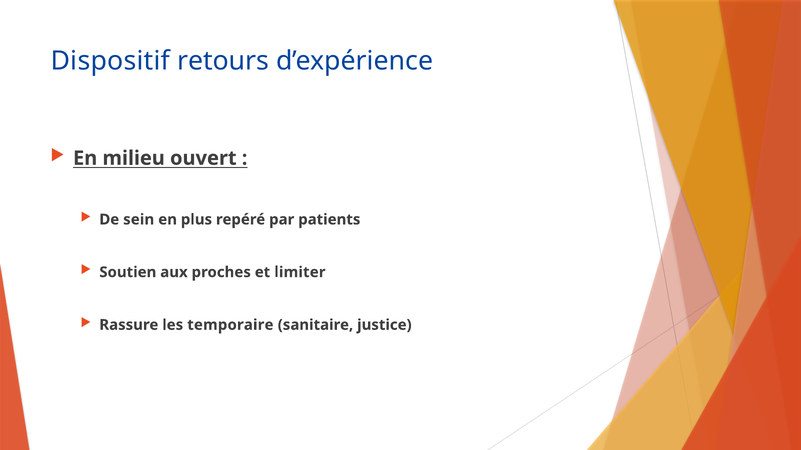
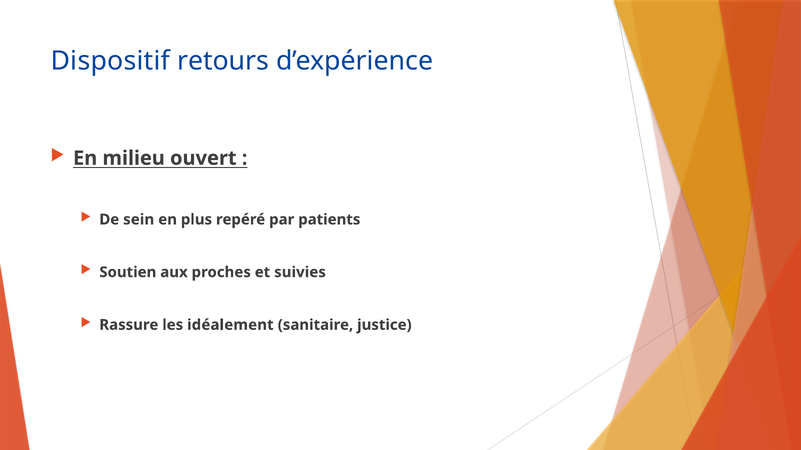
limiter: limiter -> suivies (300, 273)
temporaire: temporaire -> idéalement (230, 325)
